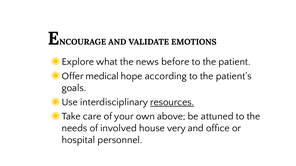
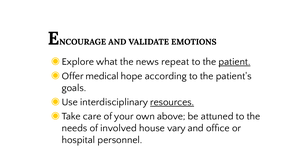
before: before -> repeat (175, 62)
patient underline: none -> present (234, 62)
very: very -> vary (176, 129)
